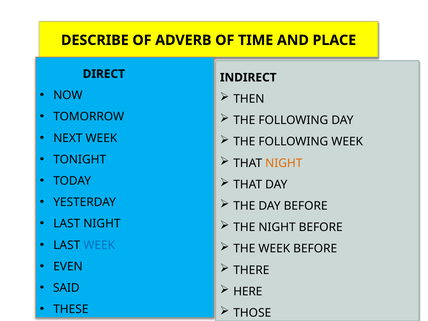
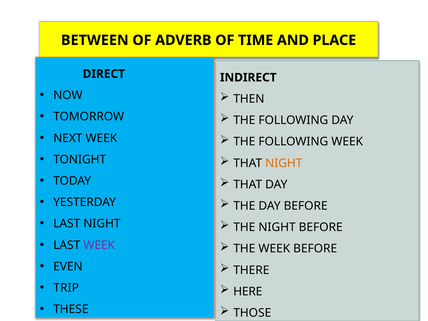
DESCRIBE: DESCRIBE -> BETWEEN (95, 40)
WEEK colour: blue -> purple (99, 245)
SAID: SAID -> TRIP (66, 288)
